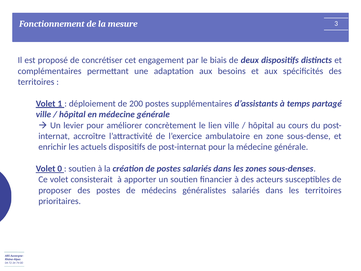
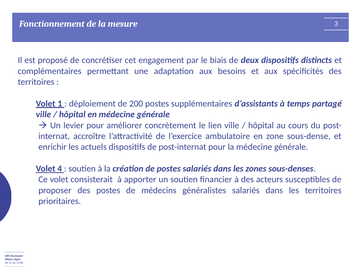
0: 0 -> 4 (60, 168)
